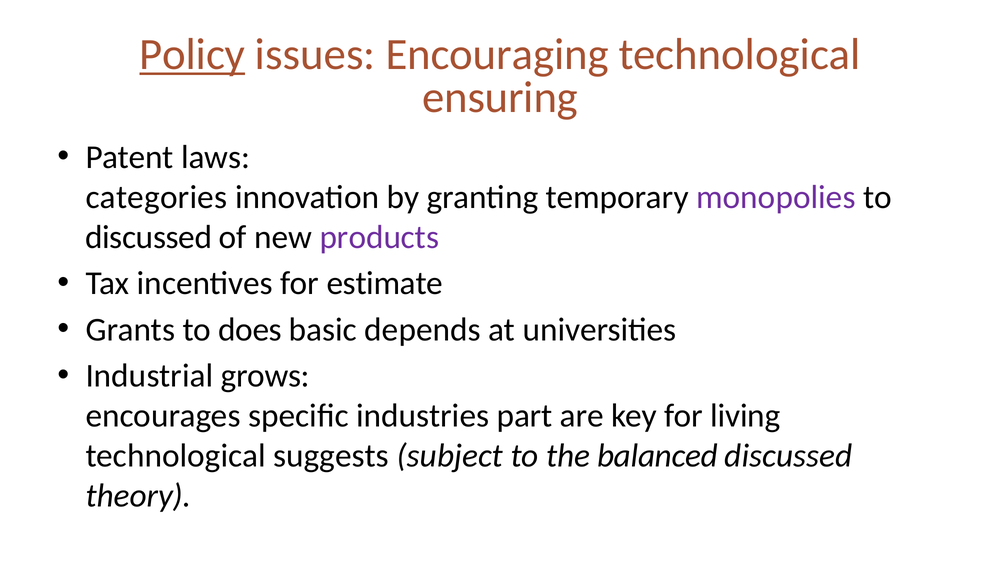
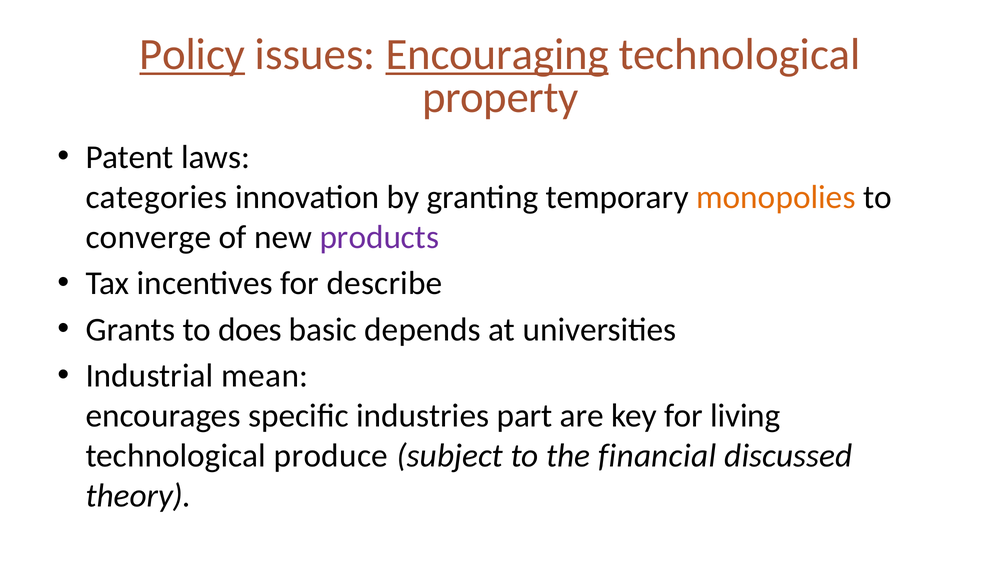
Encouraging underline: none -> present (497, 55)
ensuring: ensuring -> property (500, 98)
monopolies colour: purple -> orange (776, 197)
discussed: discussed -> converge (148, 237)
estimate: estimate -> describe (385, 284)
grows: grows -> mean (265, 376)
suggests: suggests -> produce (331, 456)
balanced: balanced -> financial (657, 456)
